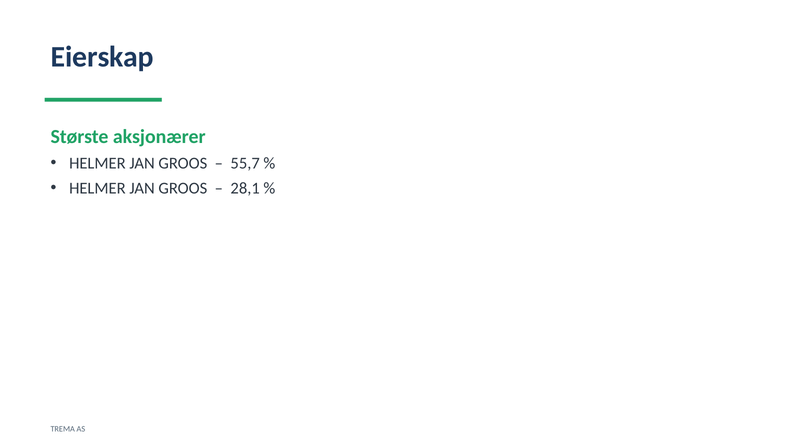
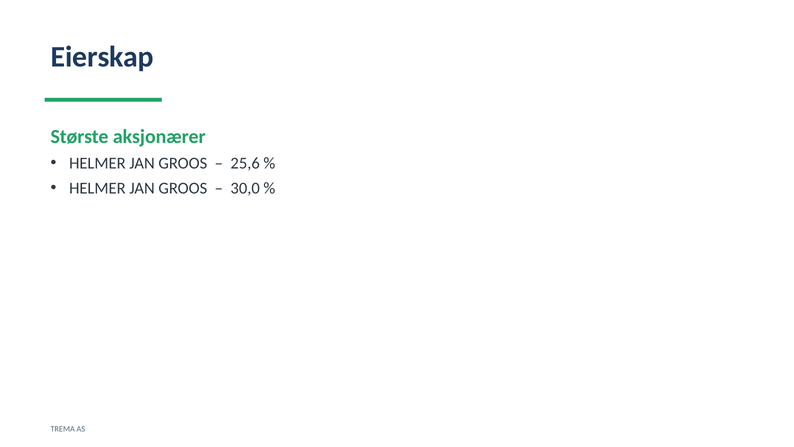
55,7: 55,7 -> 25,6 (245, 163)
28,1: 28,1 -> 30,0 (245, 188)
